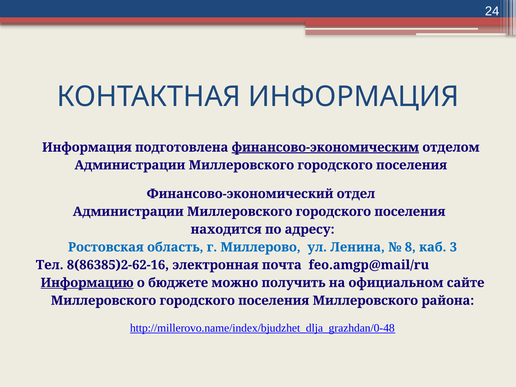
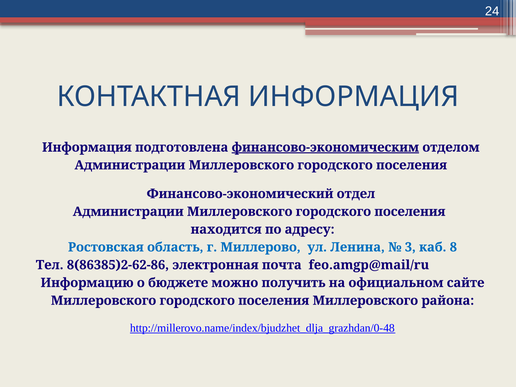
8: 8 -> 3 (410, 247)
3: 3 -> 8 (453, 247)
8(86385)2-62-16: 8(86385)2-62-16 -> 8(86385)2-62-86 (118, 265)
Информацию underline: present -> none (87, 283)
